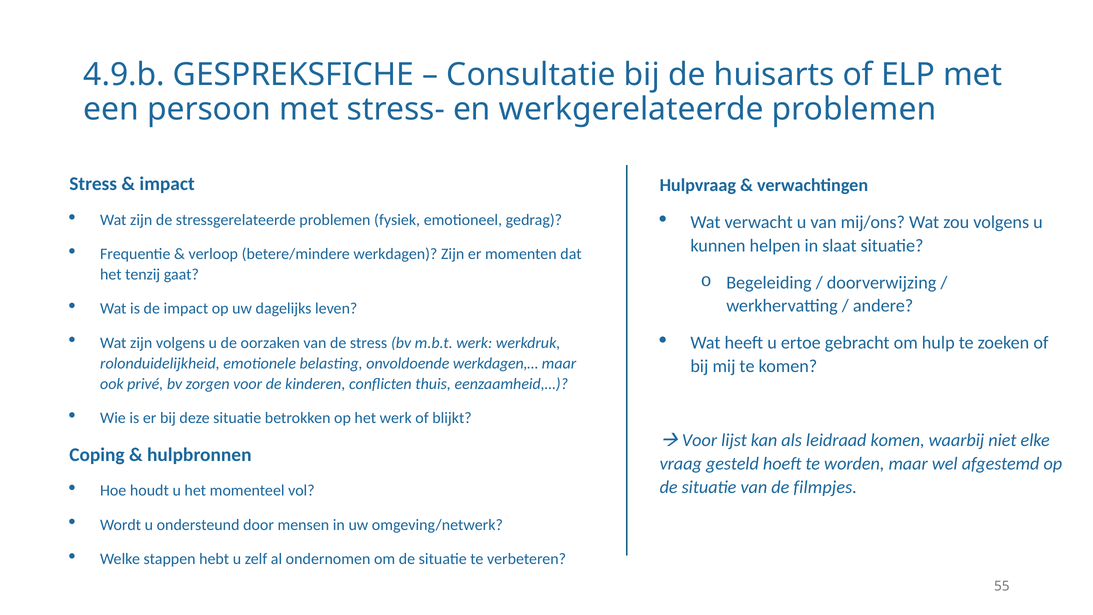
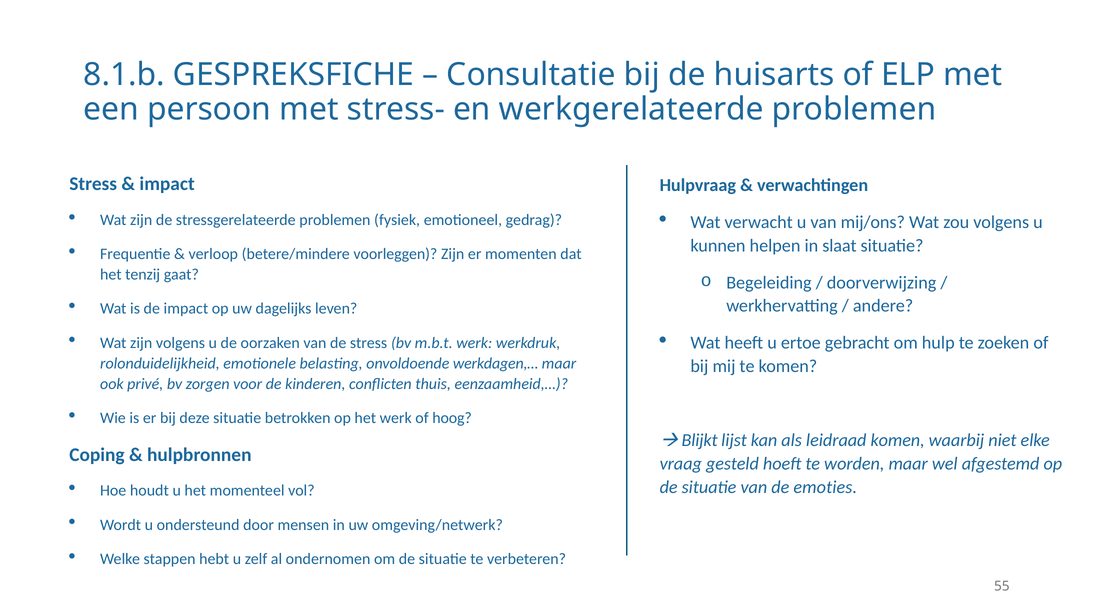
4.9.b: 4.9.b -> 8.1.b (124, 75)
werkdagen: werkdagen -> voorleggen (395, 254)
blijkt: blijkt -> hoog (452, 418)
Voor: Voor -> Blijkt (700, 440)
filmpjes: filmpjes -> emoties (825, 487)
